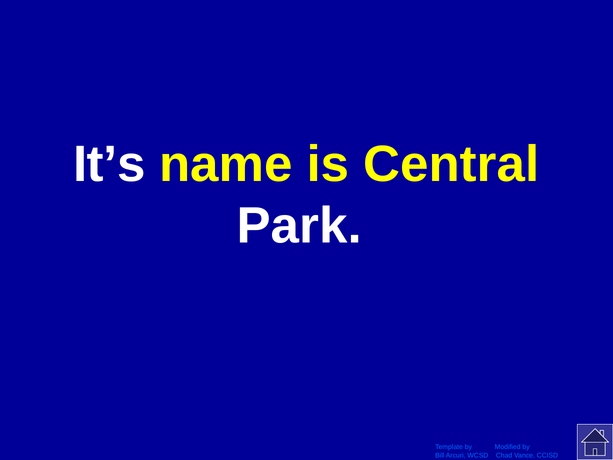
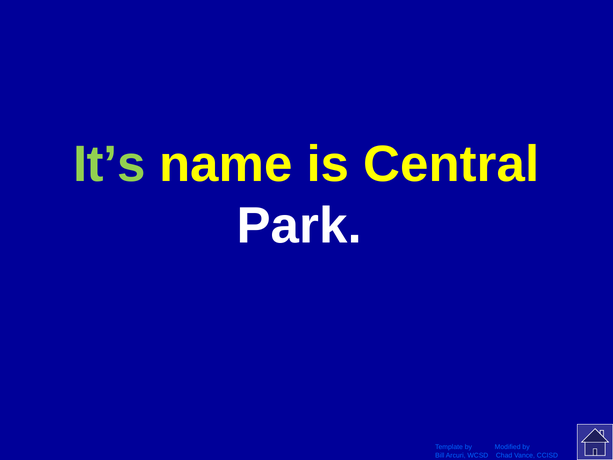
It’s colour: white -> light green (109, 164)
